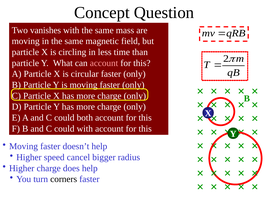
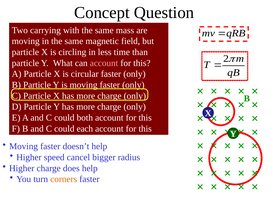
vanishes: vanishes -> carrying (45, 30)
could with: with -> each (85, 128)
corners colour: black -> orange (64, 179)
